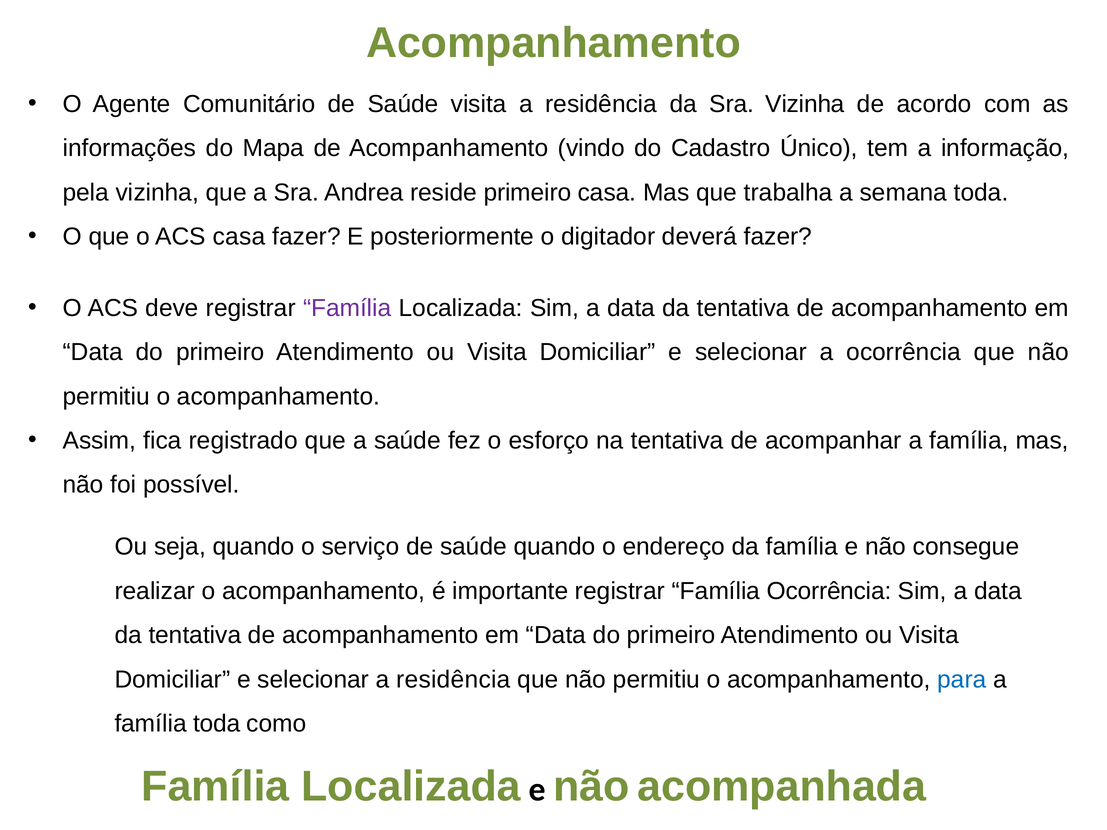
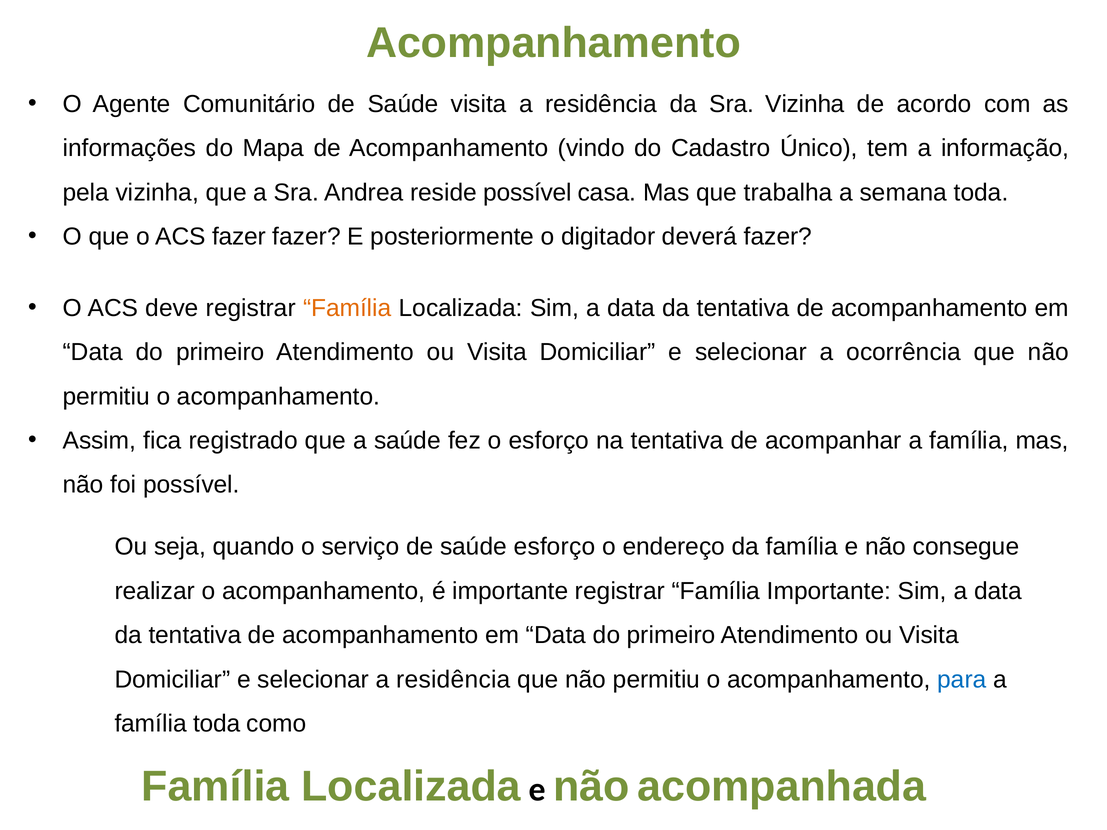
reside primeiro: primeiro -> possível (527, 193)
ACS casa: casa -> fazer (239, 237)
Família colour: purple -> orange (347, 308)
saúde quando: quando -> esforço (554, 547)
Família Ocorrência: Ocorrência -> Importante (829, 591)
